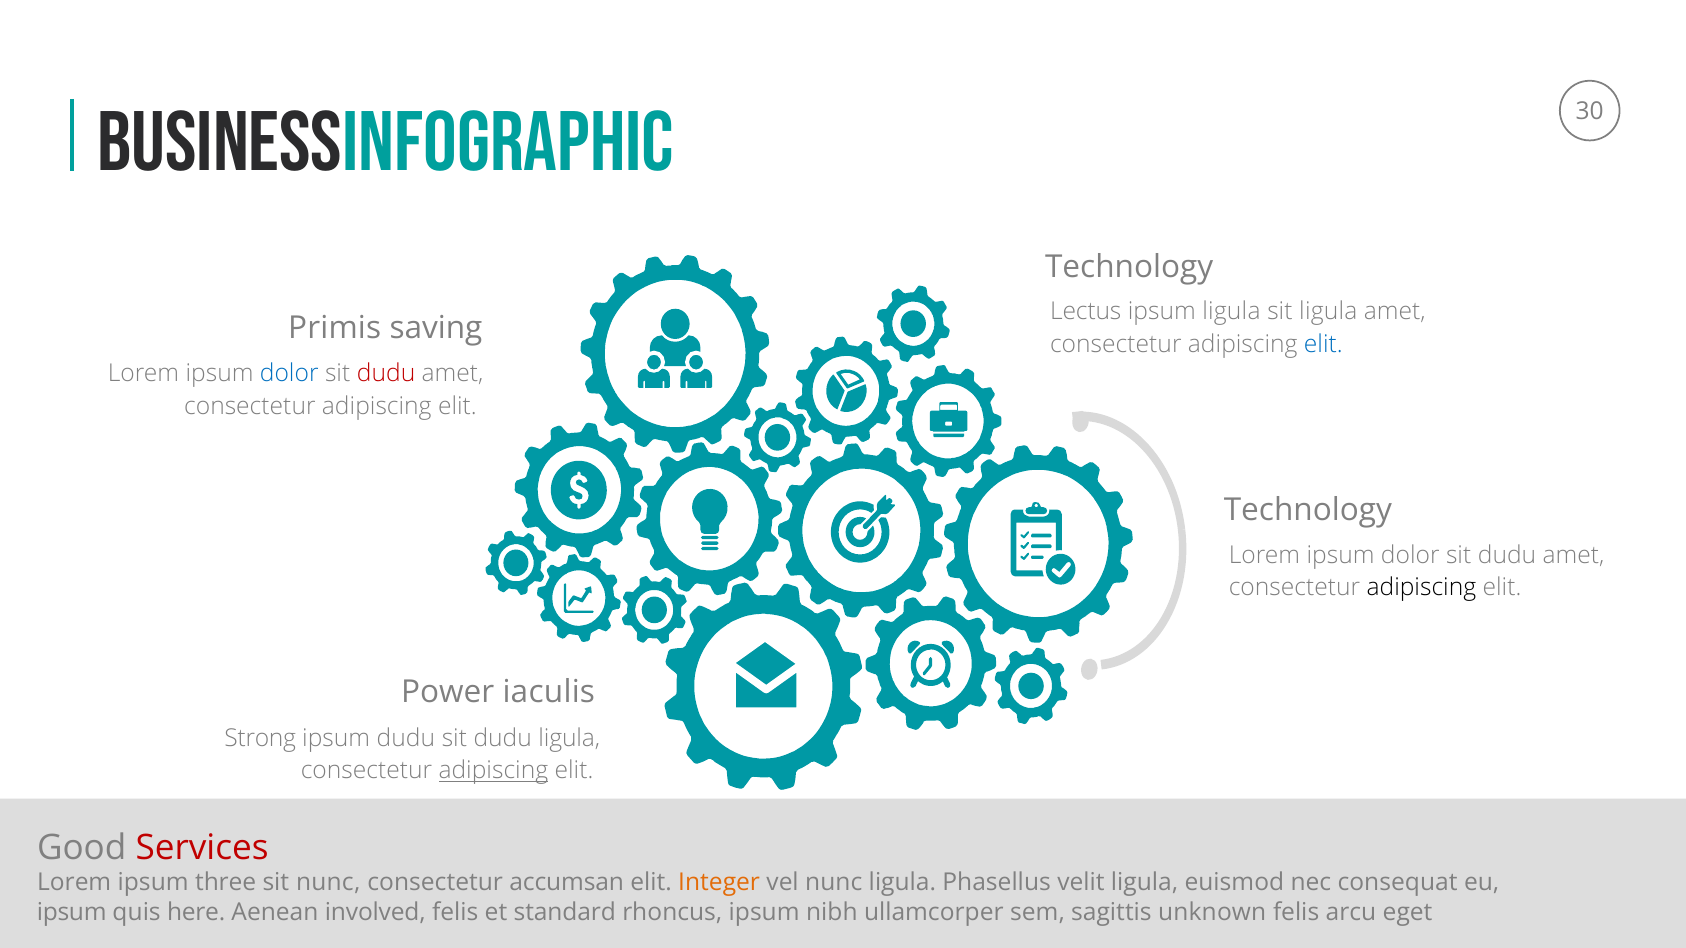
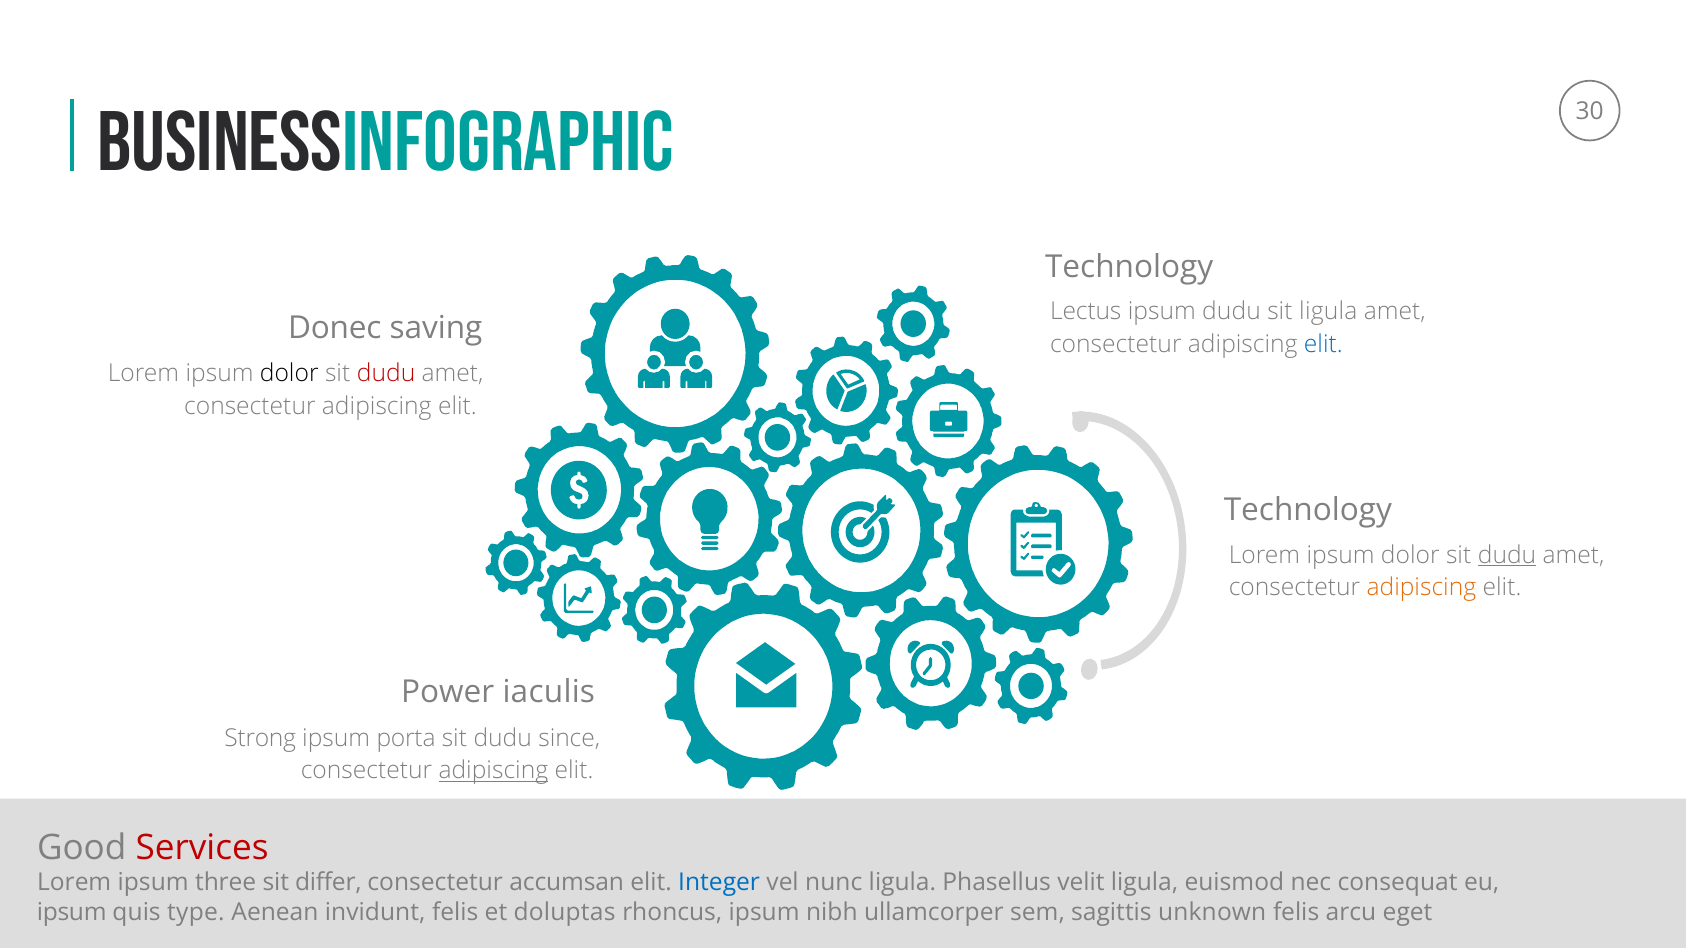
ipsum ligula: ligula -> dudu (1231, 312)
Primis: Primis -> Donec (335, 328)
dolor colour: blue -> black (289, 374)
dudu underline: none -> present (1507, 555)
adipiscing colour: black -> orange (1421, 588)
ipsum dudu: dudu -> porta (406, 738)
dudu ligula: ligula -> since (569, 738)
sit nunc: nunc -> differ (328, 883)
Integer colour: orange -> blue (719, 883)
here: here -> type (196, 912)
involved: involved -> invidunt (375, 912)
standard: standard -> doluptas (565, 912)
